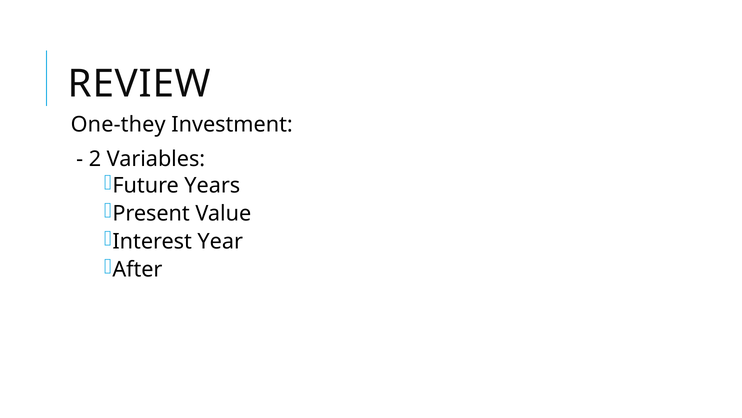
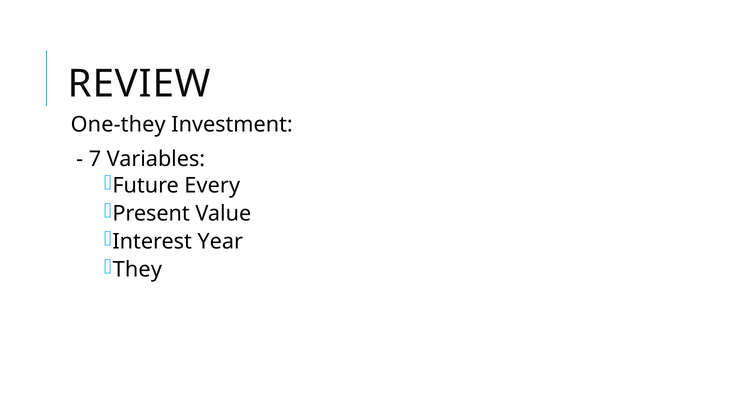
2: 2 -> 7 (95, 159)
Years: Years -> Every (212, 185)
After: After -> They (137, 269)
